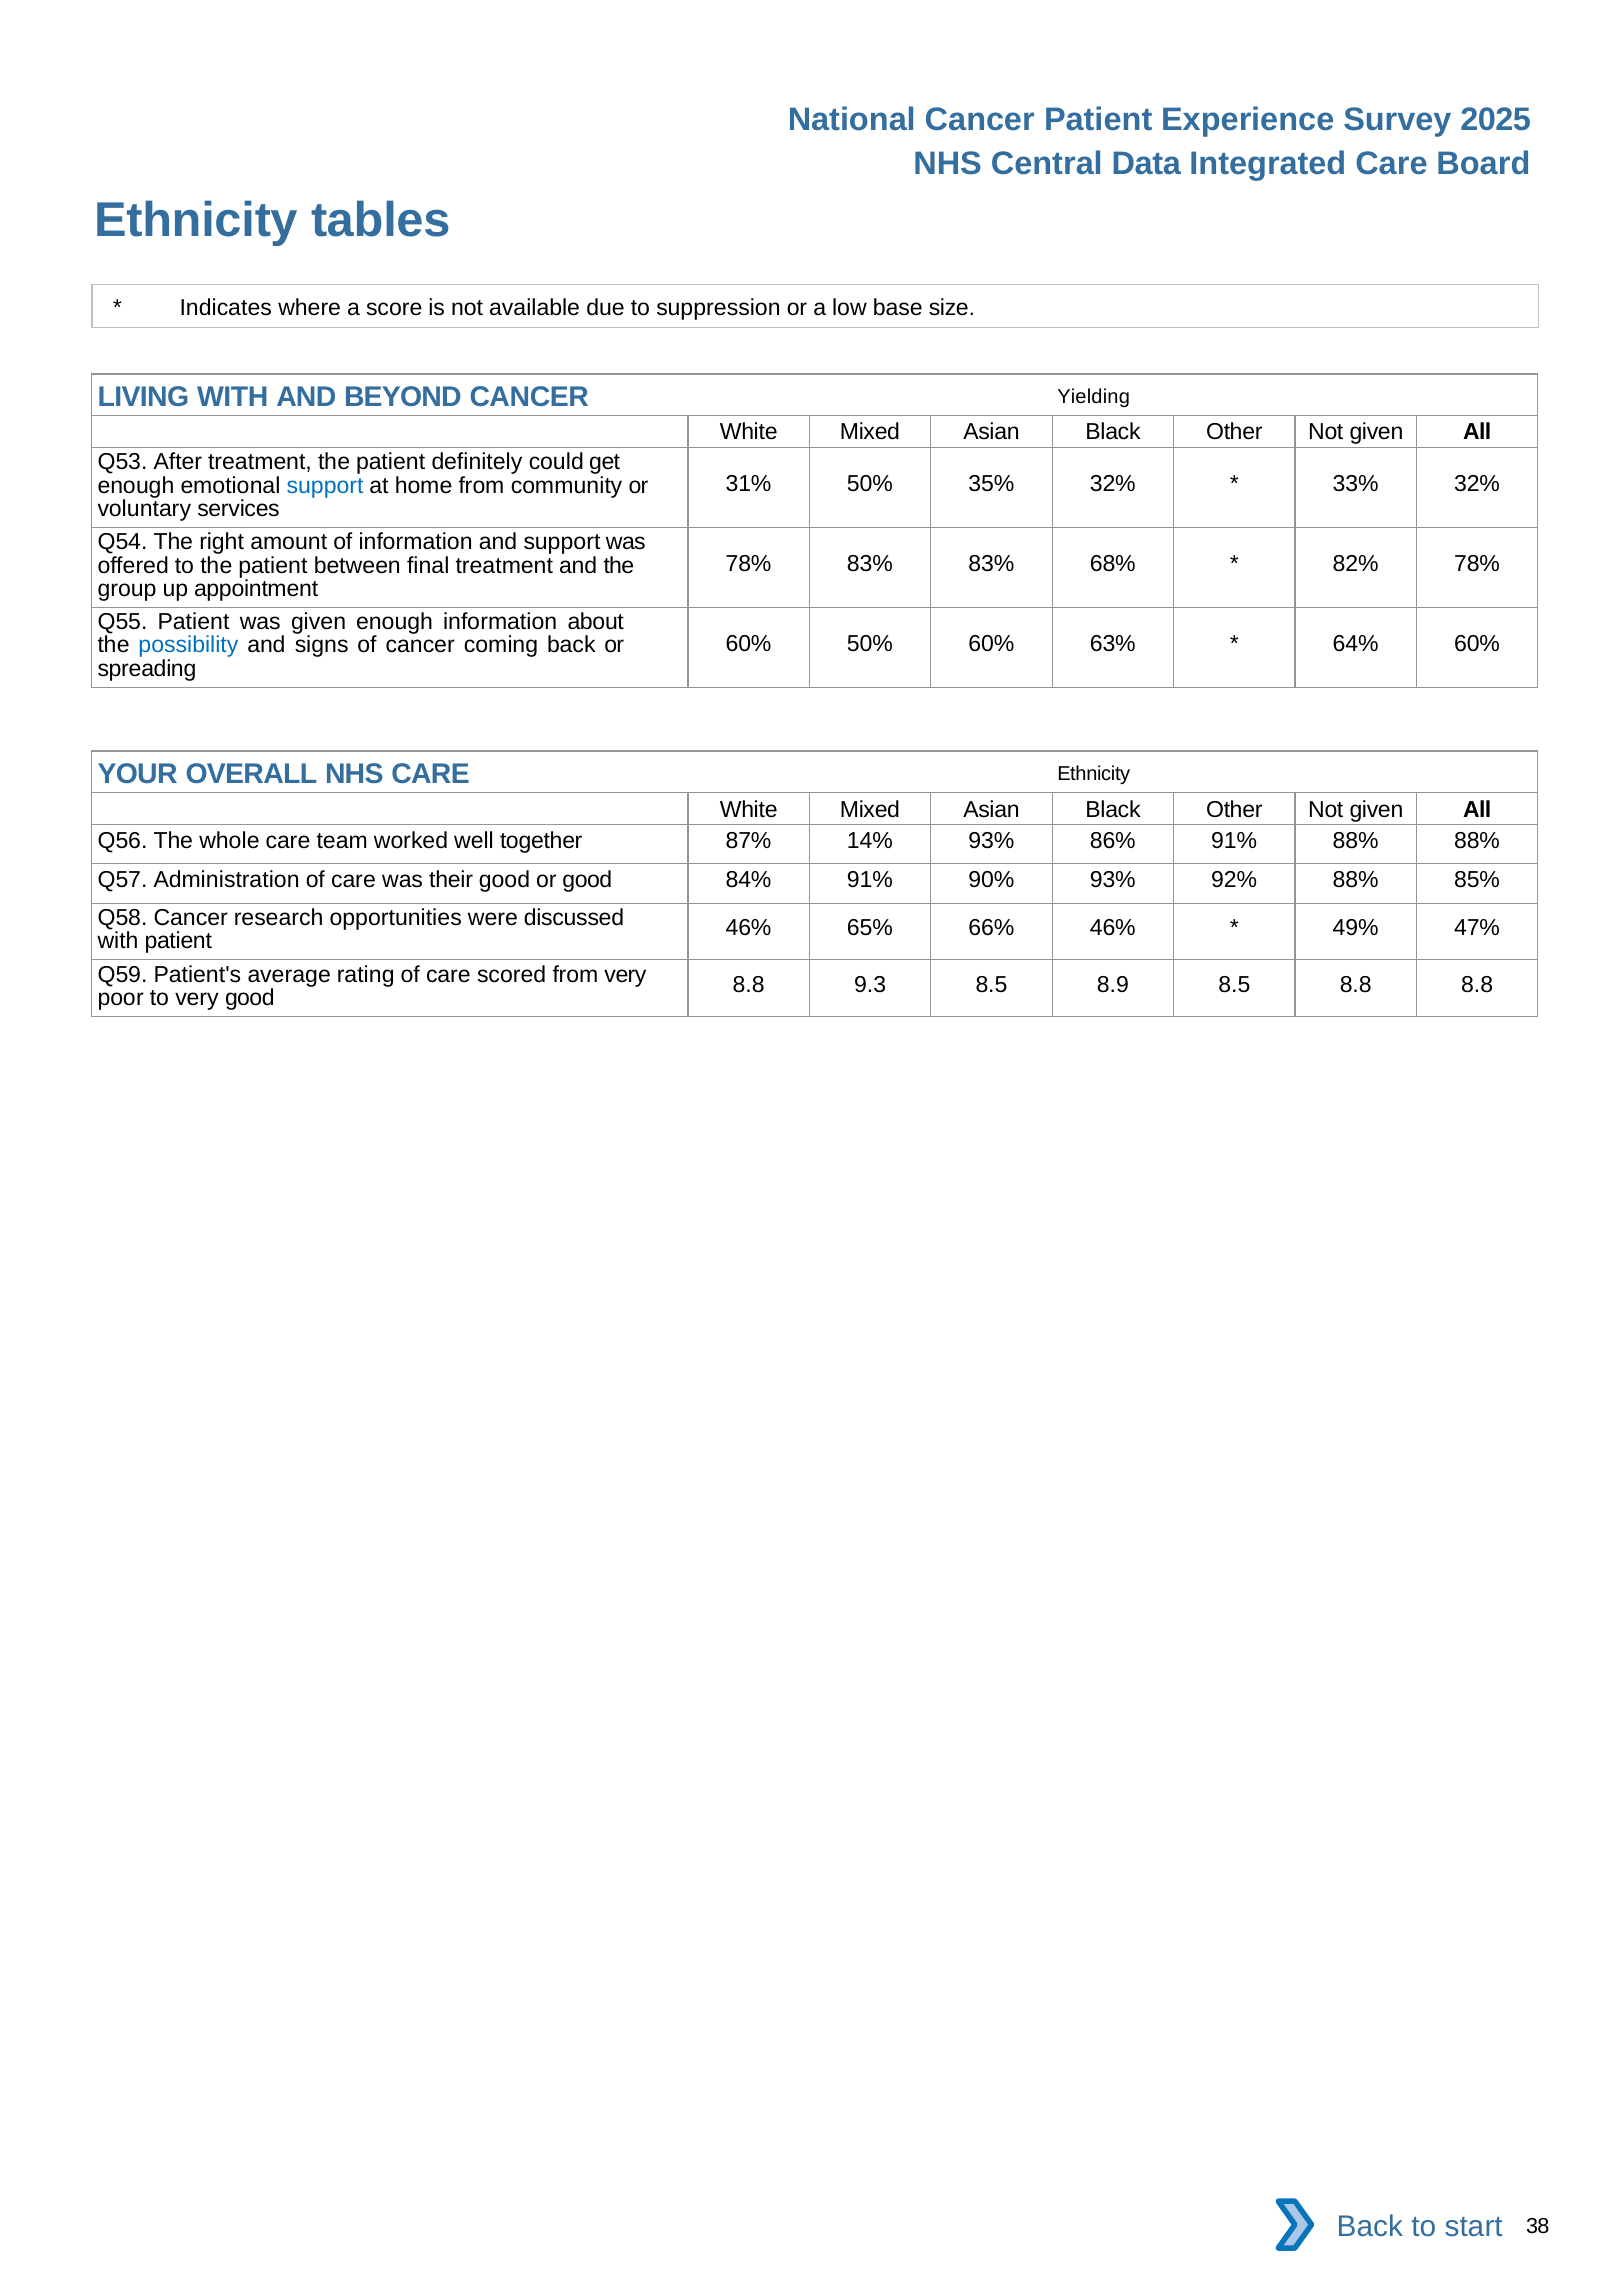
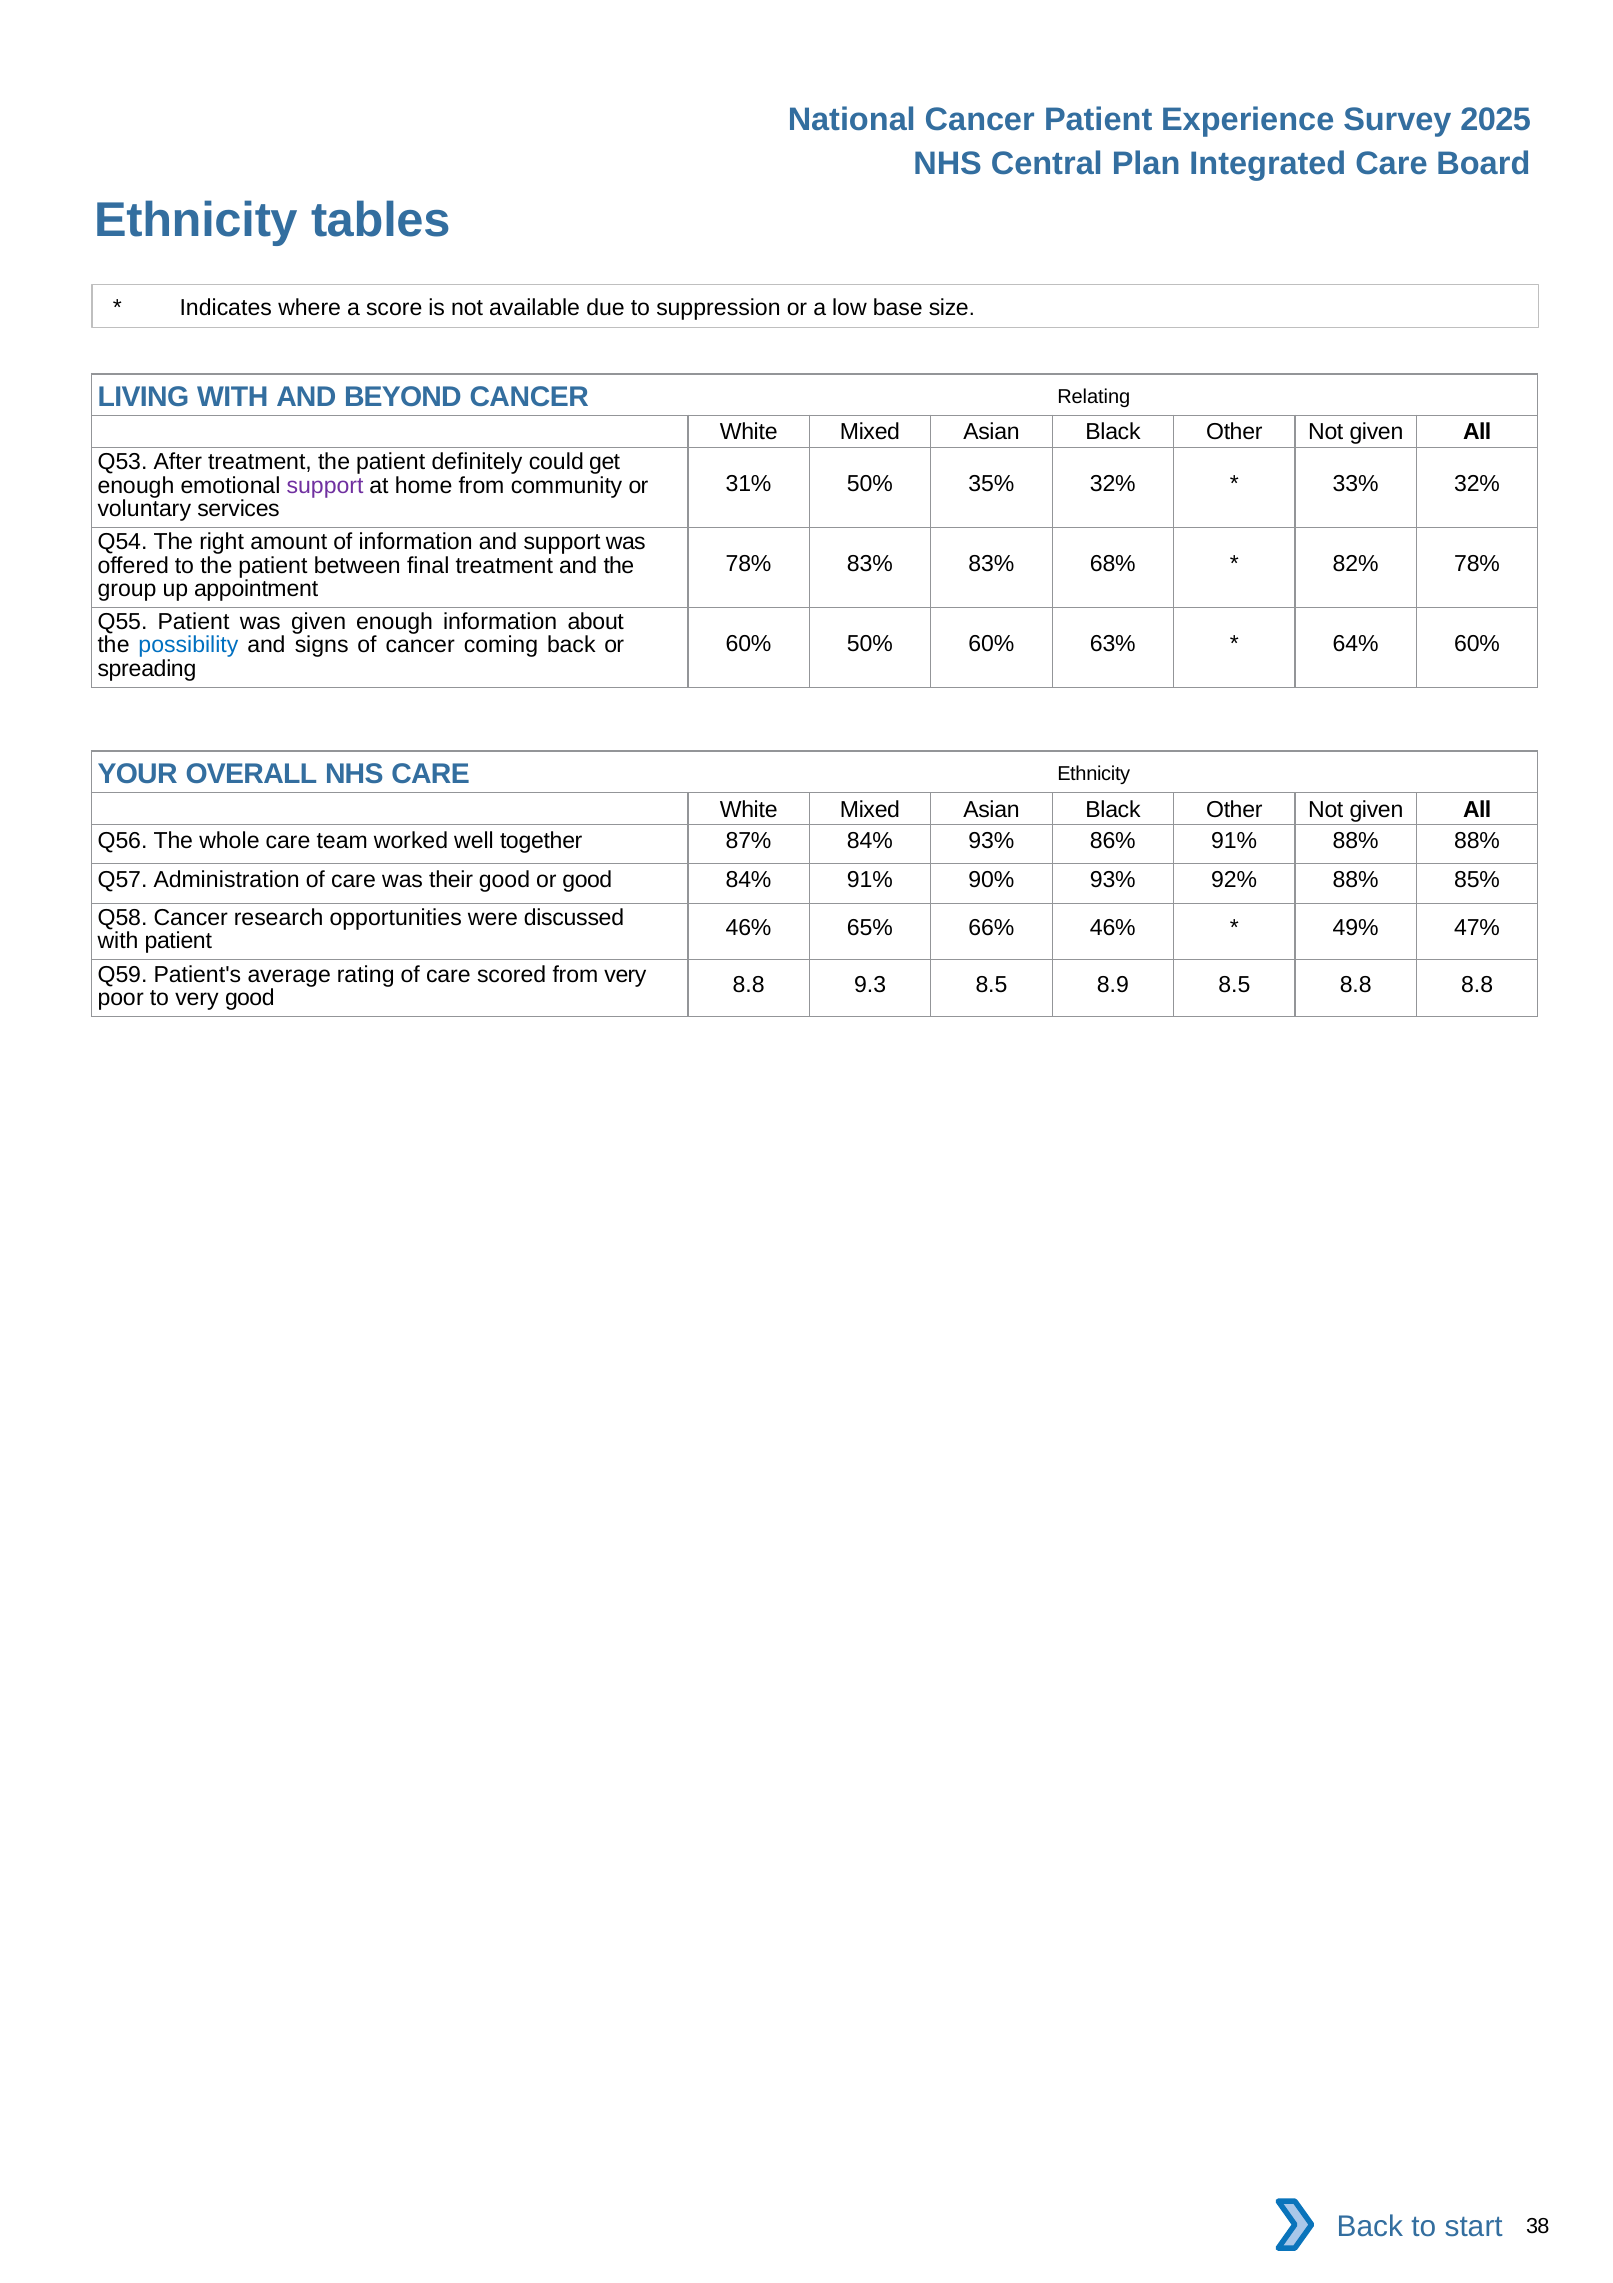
Data: Data -> Plan (1146, 164)
Yielding: Yielding -> Relating (1094, 397)
support colour: blue -> purple (325, 485)
87% 14%: 14% -> 84% (870, 841)
